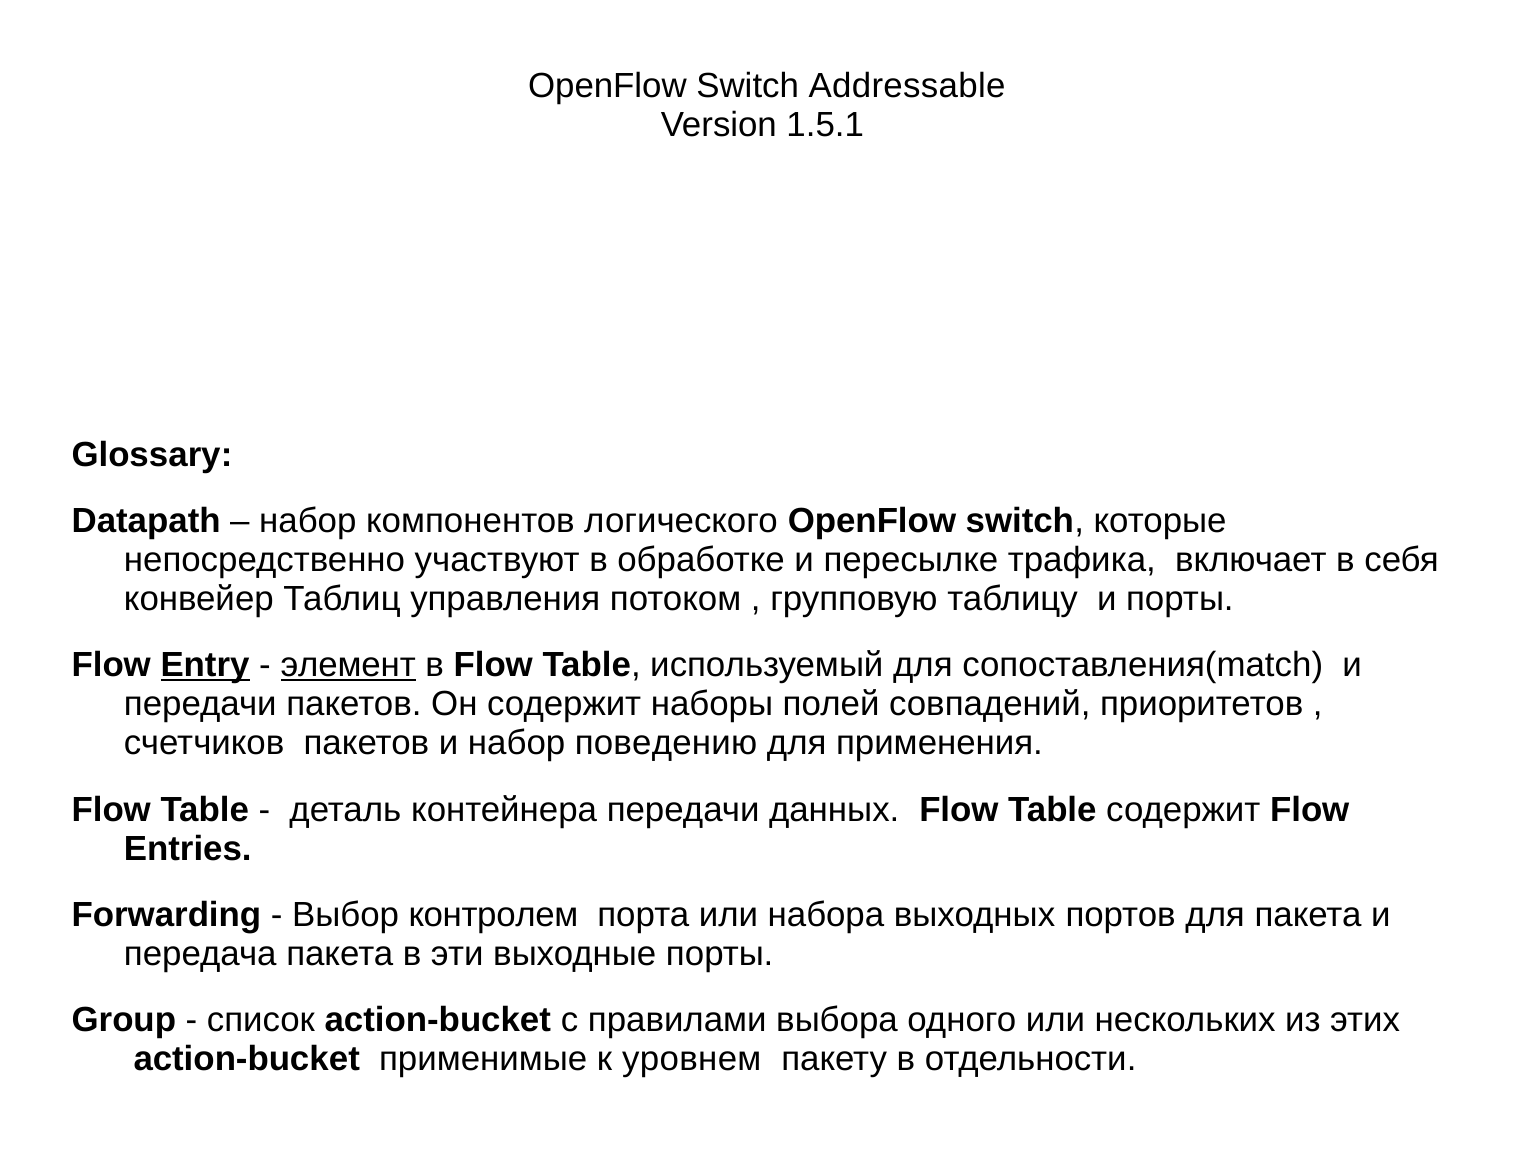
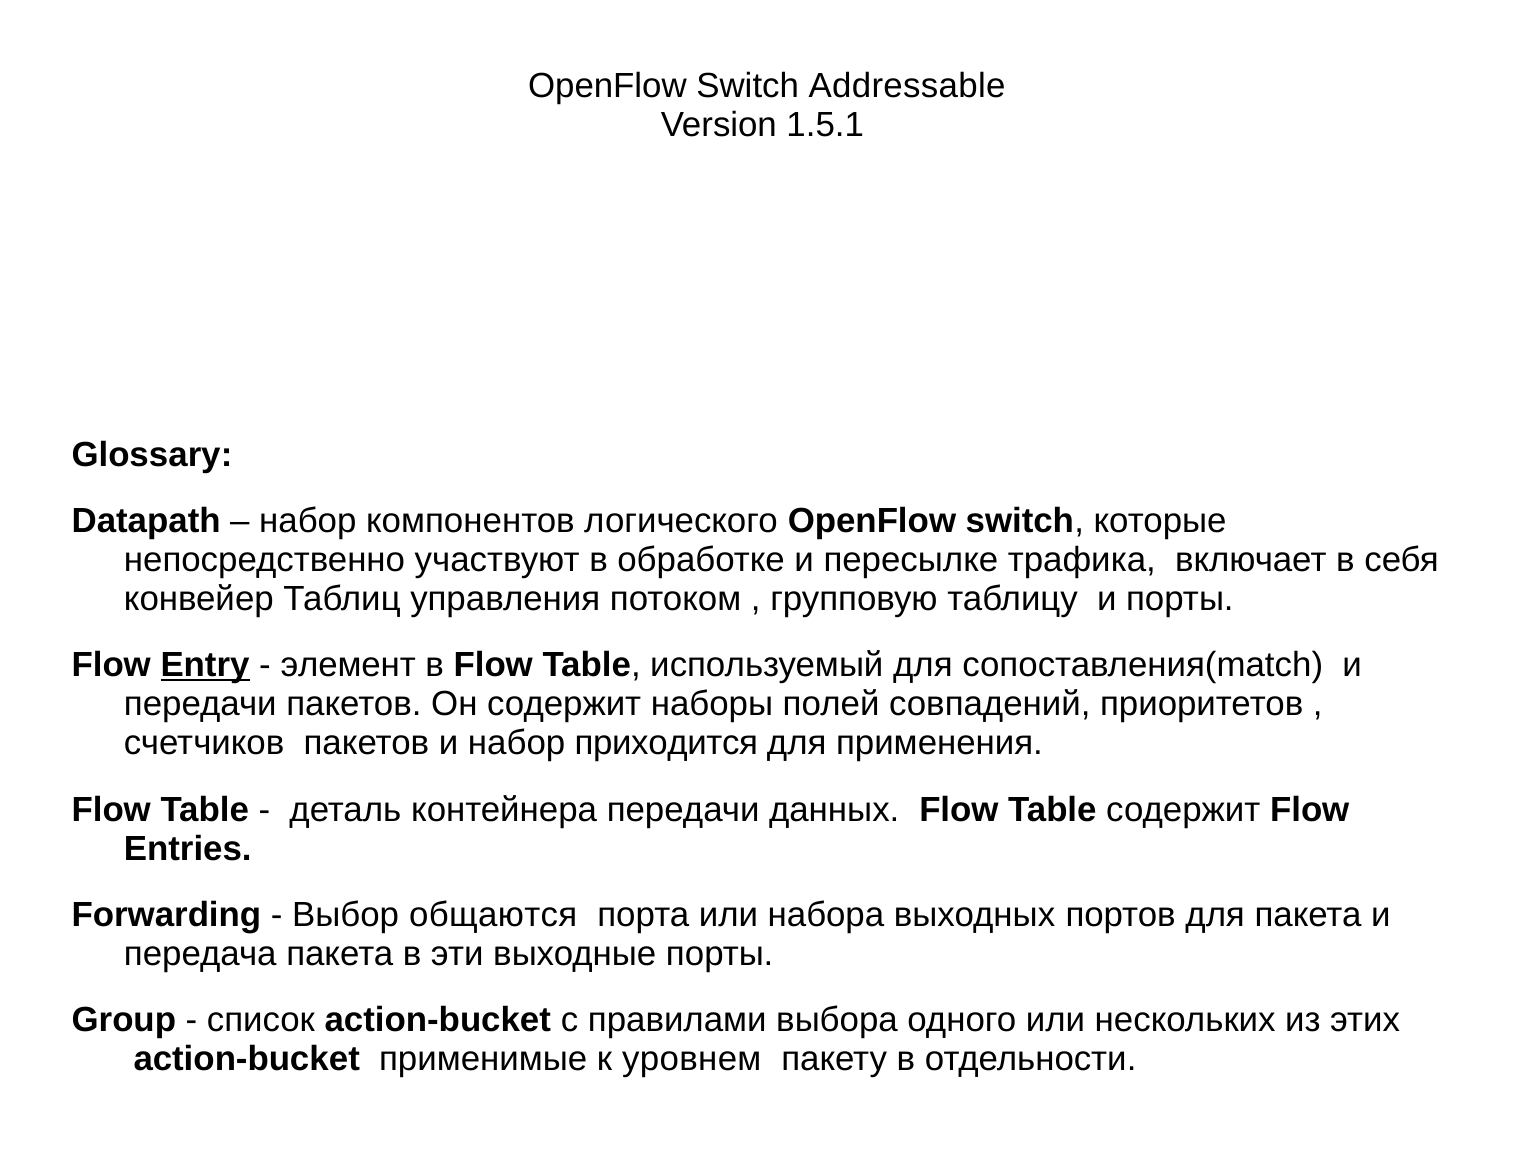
элемент underline: present -> none (348, 665)
поведению: поведению -> приходится (666, 743)
контролем: контролем -> общаются (493, 914)
